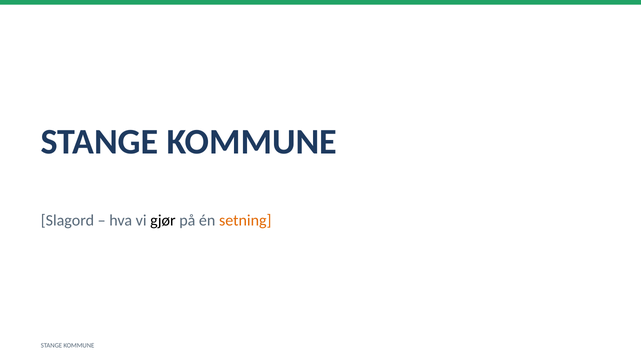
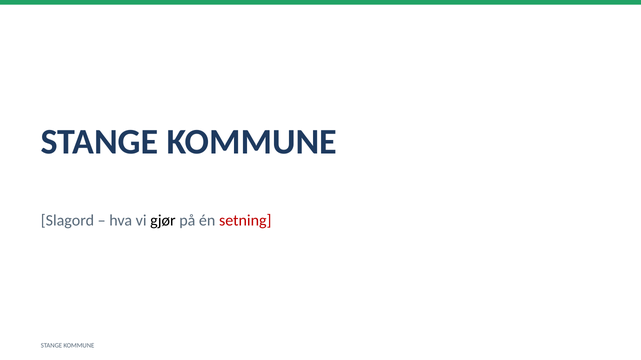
setning colour: orange -> red (245, 221)
